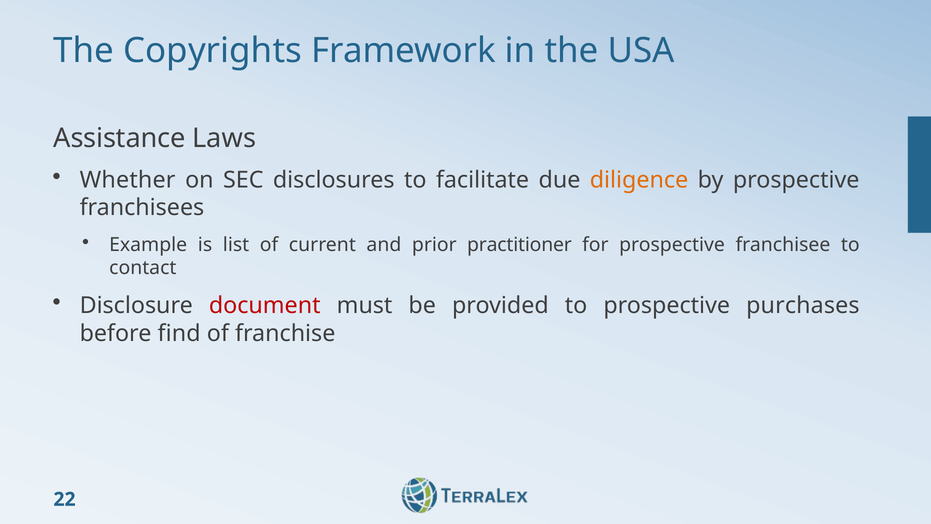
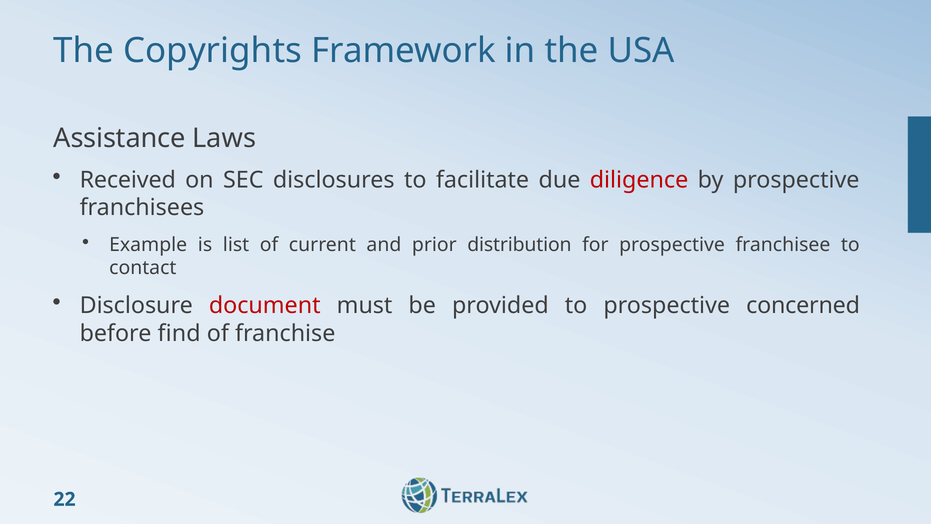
Whether: Whether -> Received (128, 180)
diligence colour: orange -> red (639, 180)
practitioner: practitioner -> distribution (519, 245)
purchases: purchases -> concerned (803, 306)
